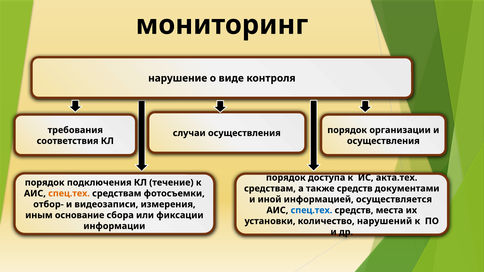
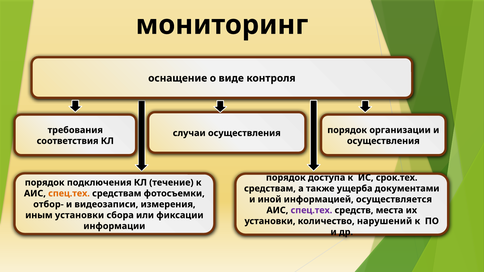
нарушение: нарушение -> оснащение (178, 78)
акта.тех: акта.тех -> срок.тех (397, 178)
также средств: средств -> ущерба (355, 189)
спец.тех colour: blue -> purple (311, 210)
иным основание: основание -> установки (80, 215)
